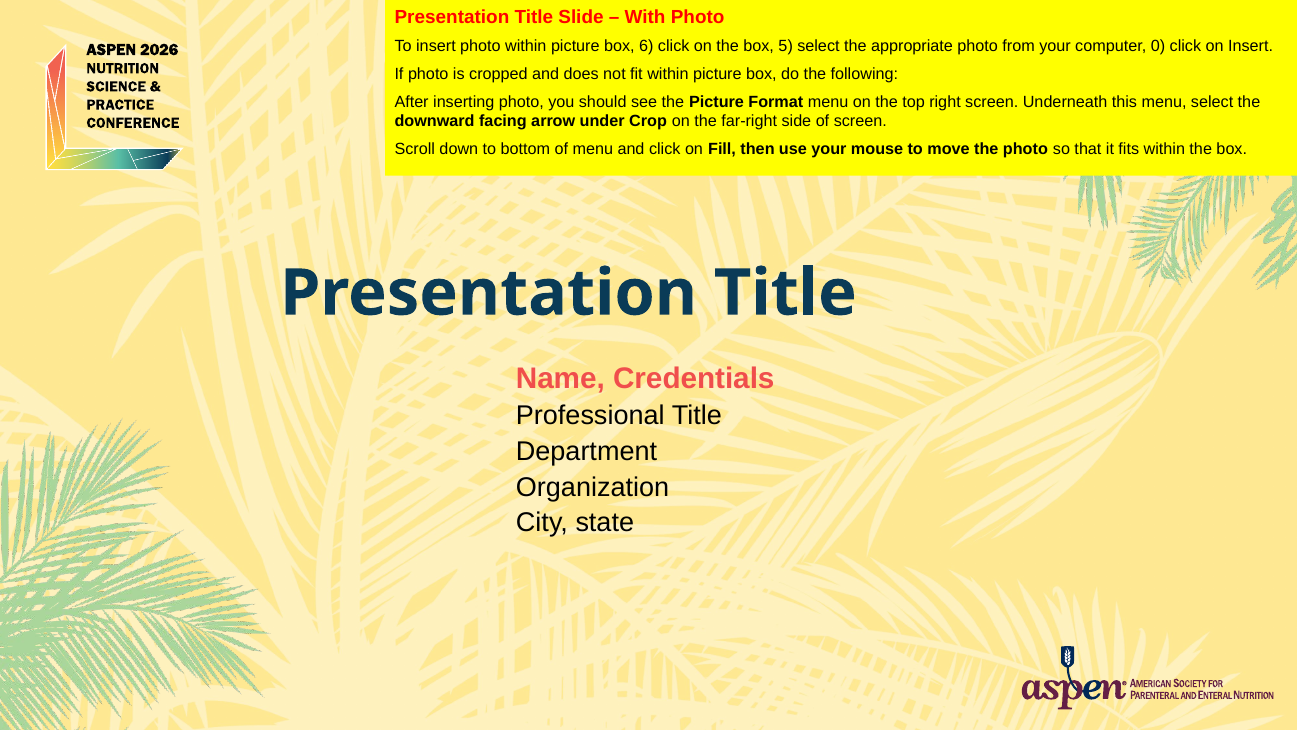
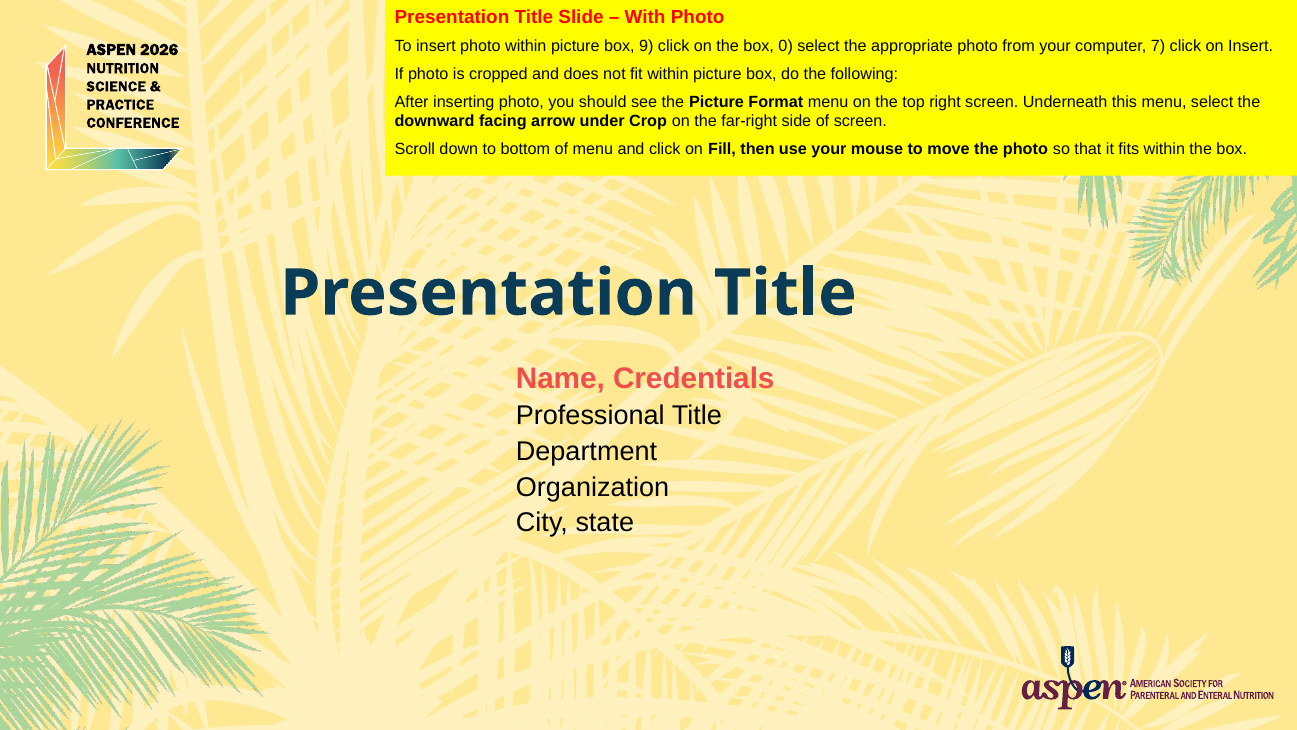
6: 6 -> 9 (646, 47)
5: 5 -> 0 (786, 47)
0: 0 -> 7 (1158, 47)
